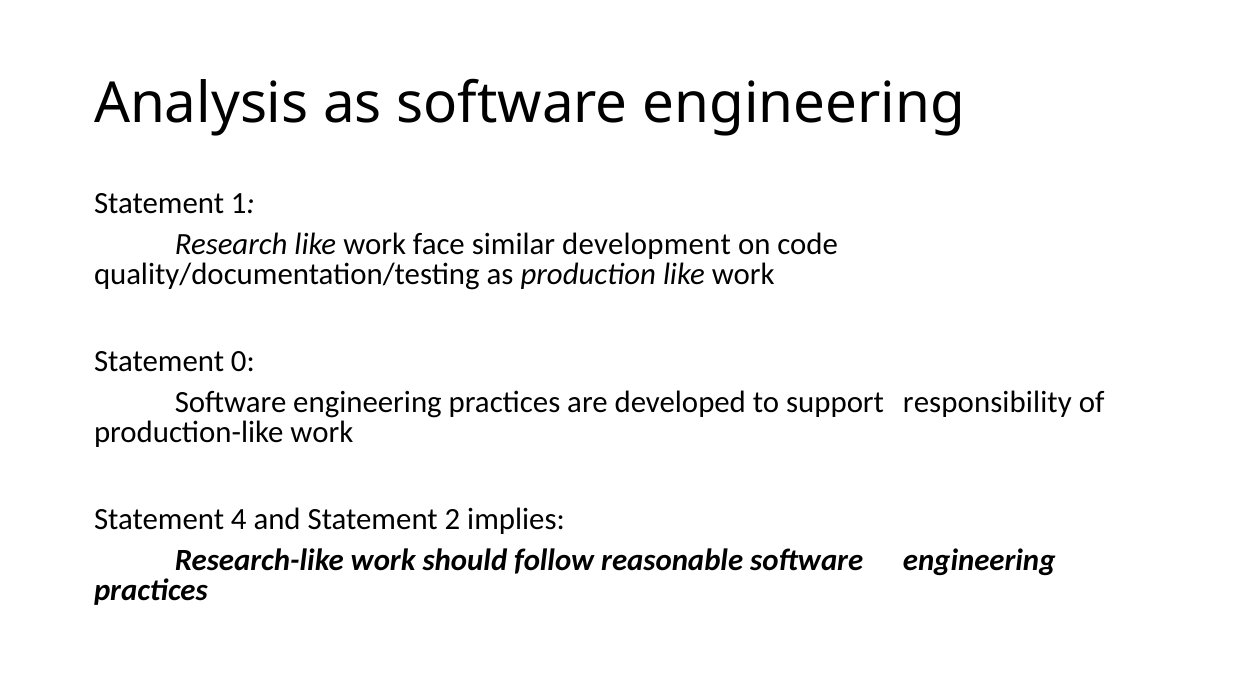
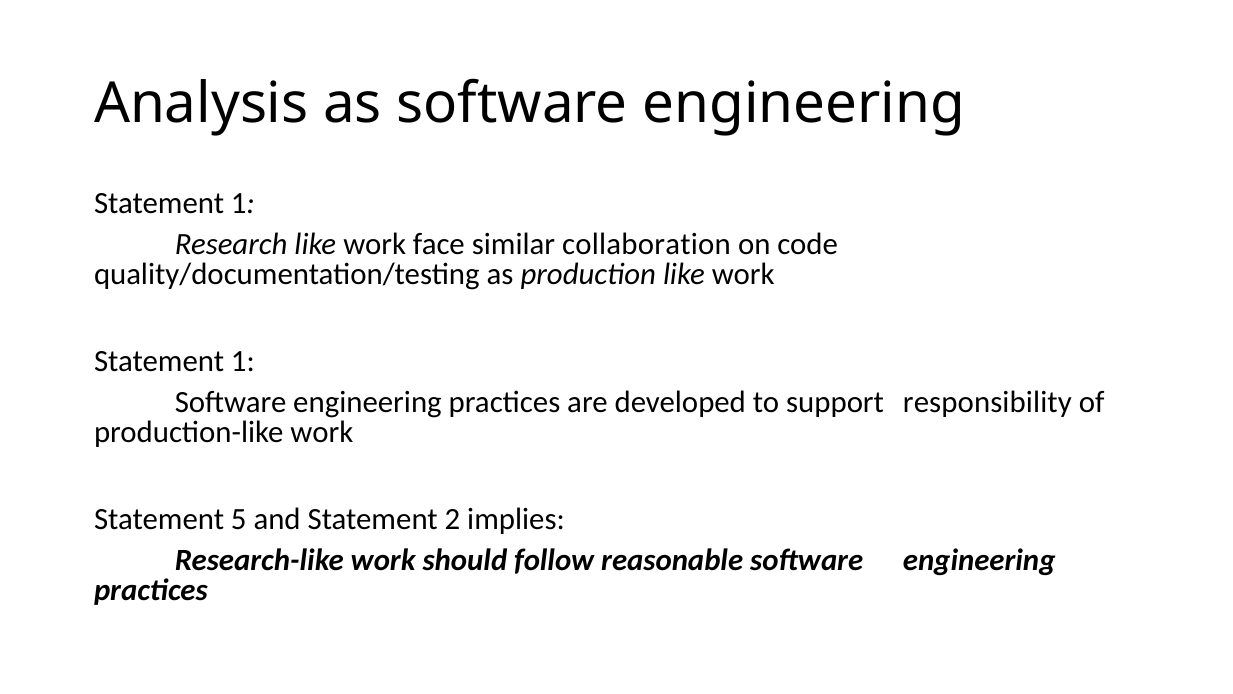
development: development -> collaboration (647, 245)
0: 0 -> 1 (243, 361)
4: 4 -> 5 (239, 519)
